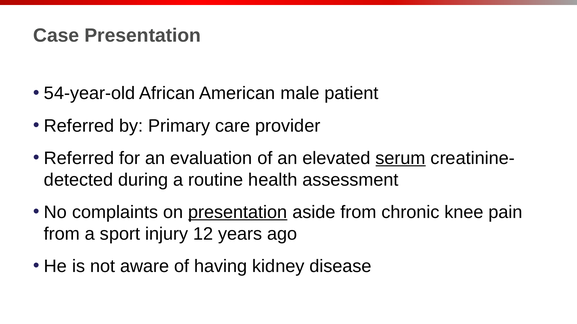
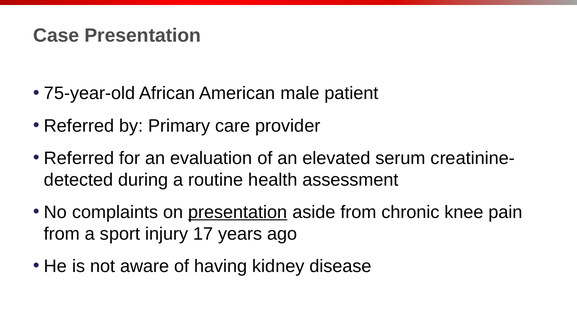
54-year-old: 54-year-old -> 75-year-old (90, 94)
serum underline: present -> none (401, 158)
12: 12 -> 17 (203, 234)
